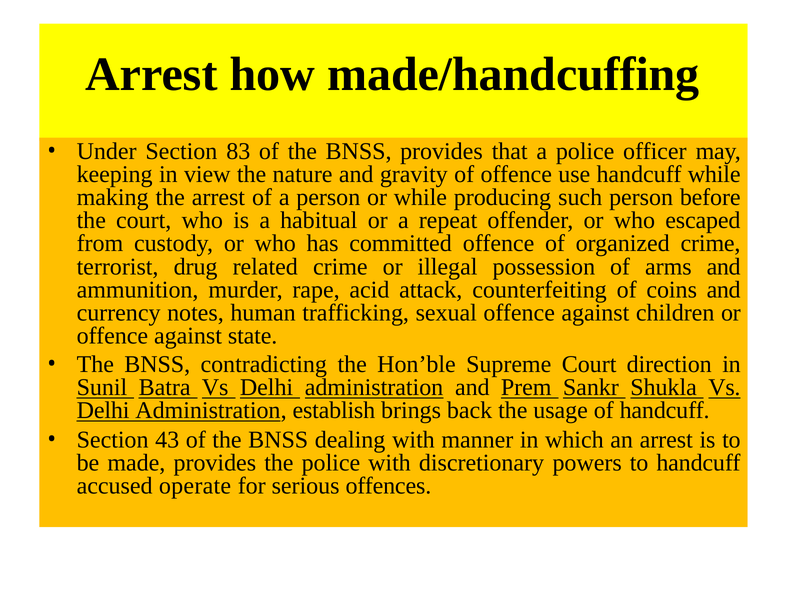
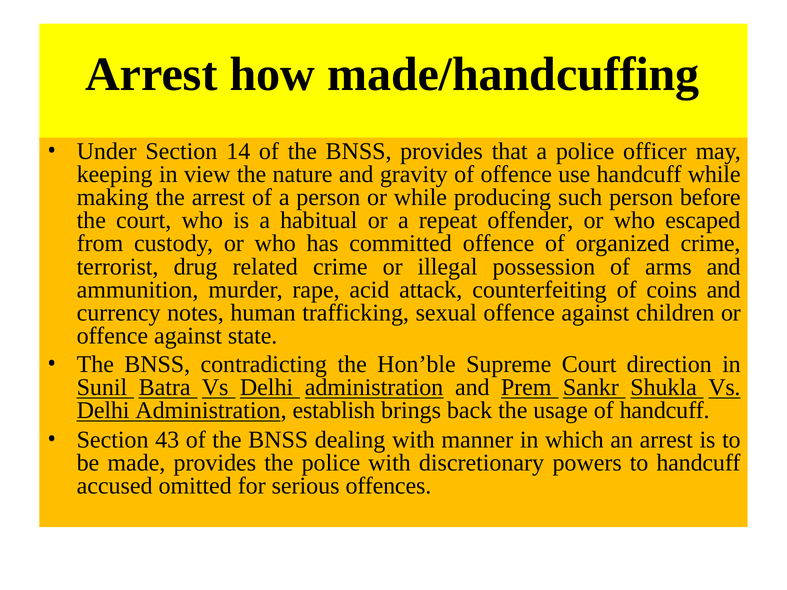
83: 83 -> 14 (238, 151)
operate: operate -> omitted (195, 486)
